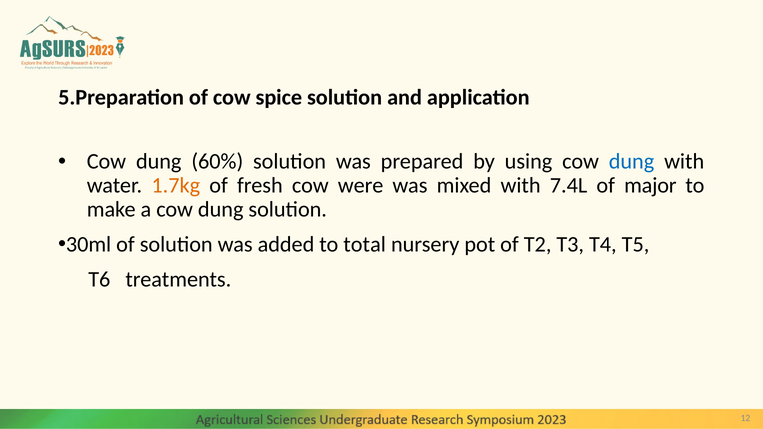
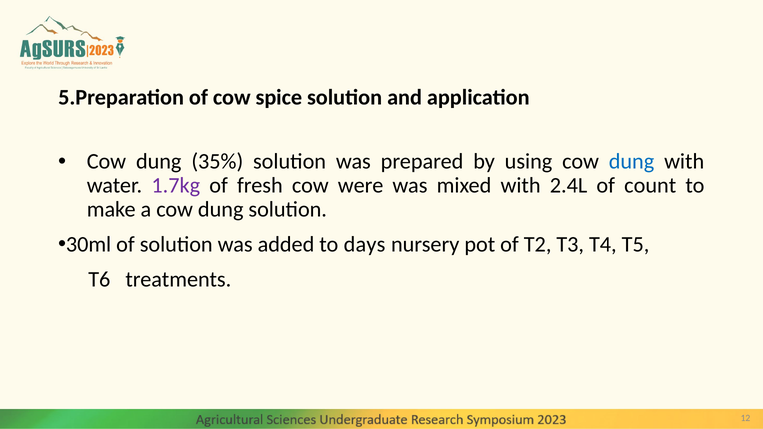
60%: 60% -> 35% (217, 162)
1.7kg colour: orange -> purple (176, 186)
7.4L: 7.4L -> 2.4L (569, 186)
major: major -> count (650, 186)
total: total -> days (365, 245)
